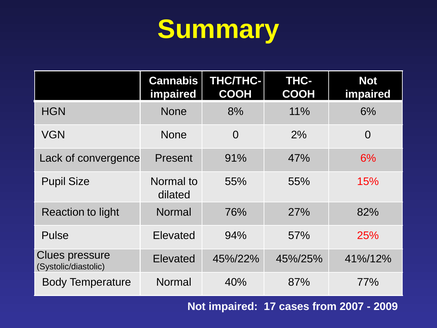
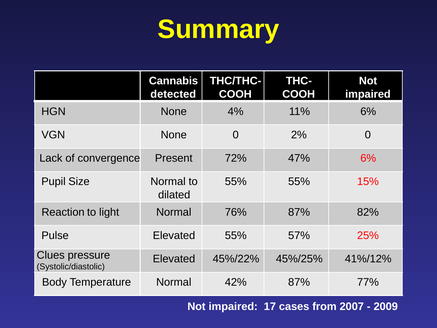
impaired: impaired -> detected (173, 94)
8%: 8% -> 4% (236, 111)
91%: 91% -> 72% (236, 158)
76% 27%: 27% -> 87% (299, 212)
Elevated 94%: 94% -> 55% (236, 235)
40%: 40% -> 42% (236, 282)
